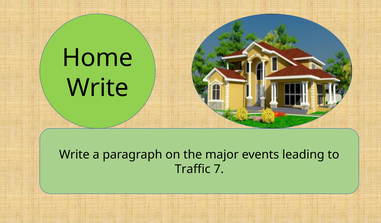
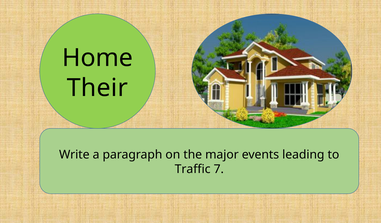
Write: Write -> Their (97, 88)
